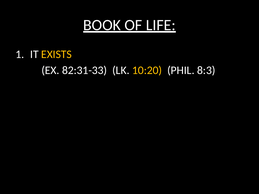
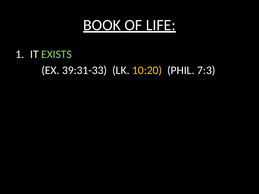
EXISTS colour: yellow -> light green (56, 54)
82:31-33: 82:31-33 -> 39:31-33 (85, 70)
8:3: 8:3 -> 7:3 (206, 70)
